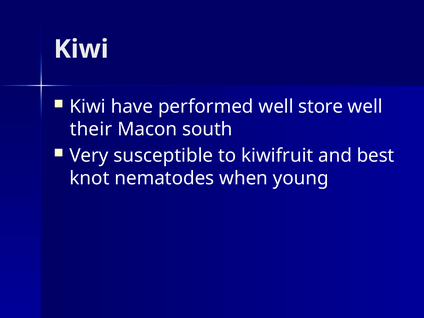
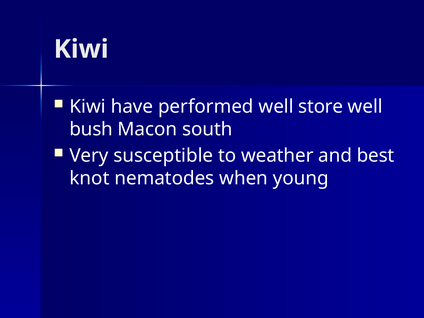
their: their -> bush (91, 129)
kiwifruit: kiwifruit -> weather (277, 156)
